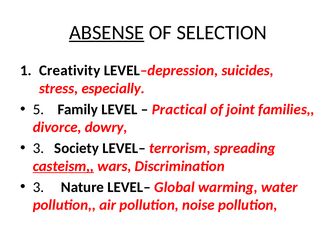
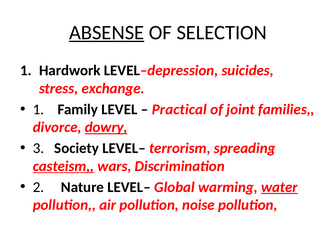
Creativity: Creativity -> Hardwork (70, 70)
especially: especially -> exchange (113, 88)
5: 5 -> 1 (38, 109)
dowry underline: none -> present (106, 127)
3: 3 -> 2 (38, 187)
water underline: none -> present (279, 187)
